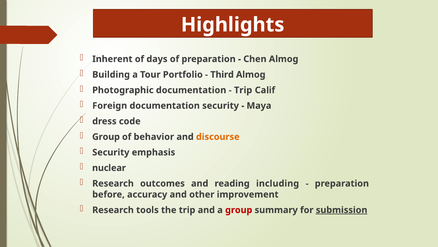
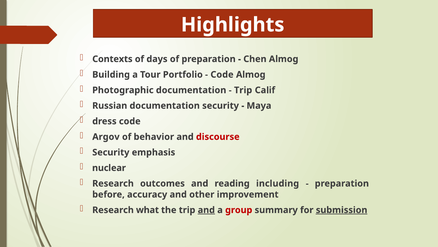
Inherent: Inherent -> Contexts (112, 59)
Third: Third -> Code (222, 74)
Foreign: Foreign -> Russian (110, 105)
Group: Group -> Argov (106, 136)
discourse colour: orange -> red (218, 136)
tools: tools -> what (147, 210)
and underline: none -> present (206, 210)
